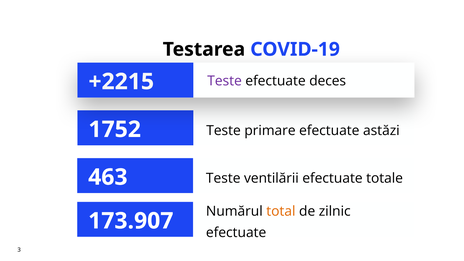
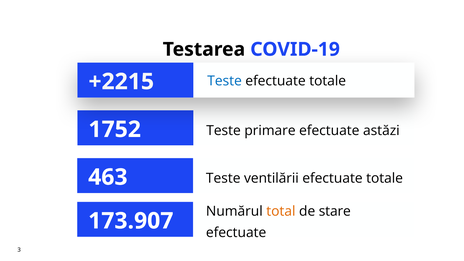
Teste colour: purple -> blue (225, 81)
deces: deces -> totale (328, 81)
zilnic: zilnic -> stare (335, 211)
